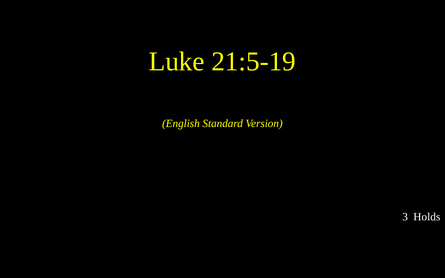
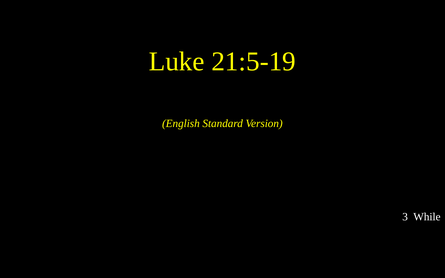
Holds: Holds -> While (427, 217)
